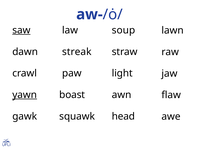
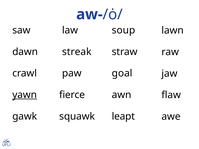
saw underline: present -> none (21, 30)
light: light -> goal (122, 73)
boast: boast -> fierce (72, 95)
head: head -> leapt (123, 116)
